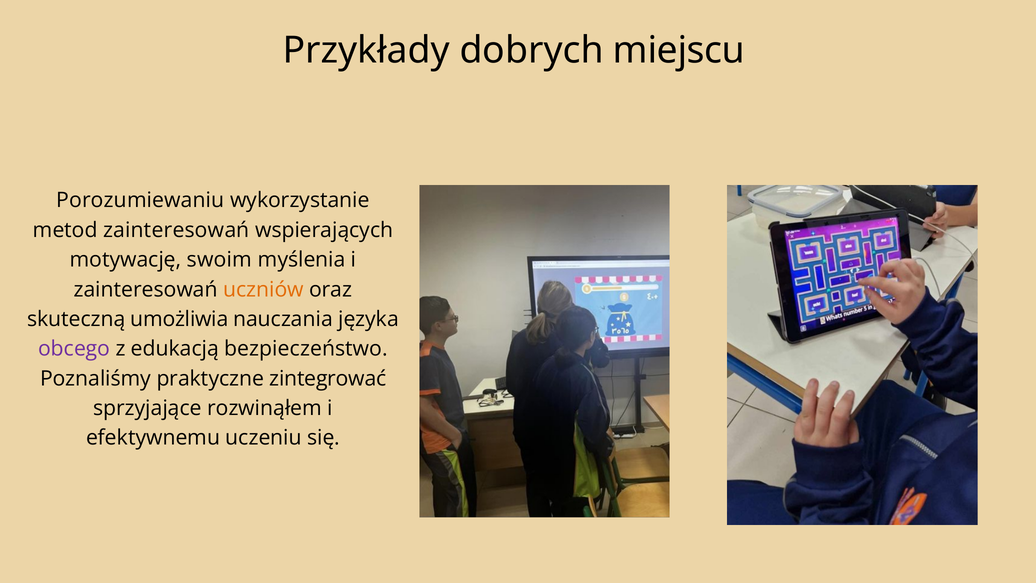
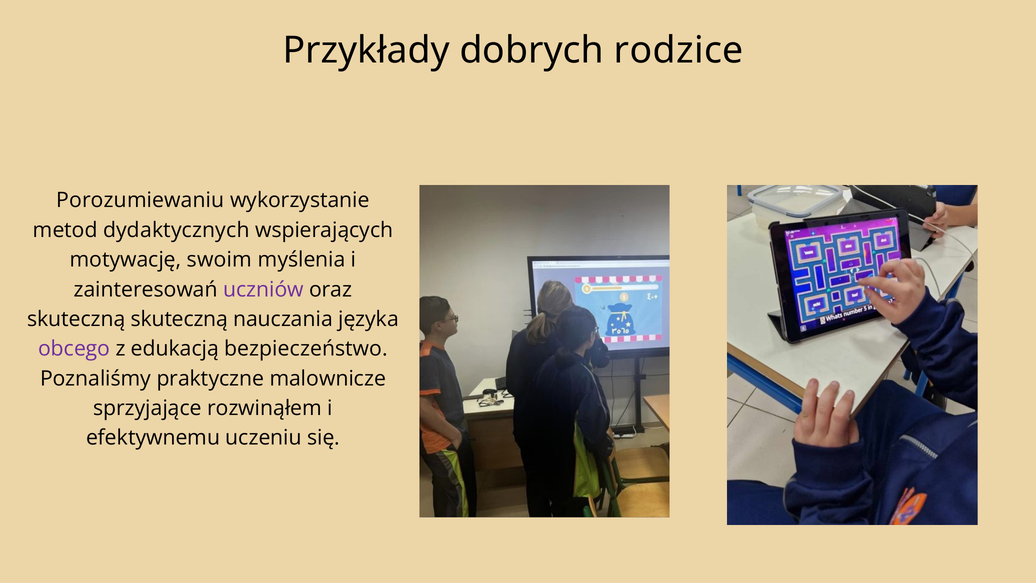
miejscu: miejscu -> rodzice (679, 51)
metod zainteresowań: zainteresowań -> dydaktycznych (176, 230)
uczniów colour: orange -> purple (263, 289)
skuteczną umożliwia: umożliwia -> skuteczną (179, 319)
zintegrować: zintegrować -> malownicze (328, 378)
